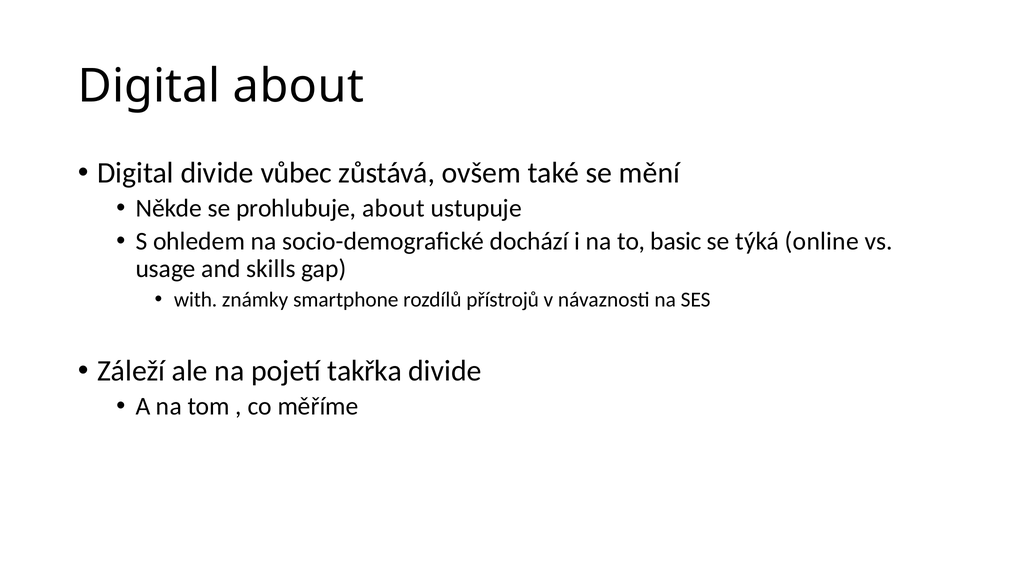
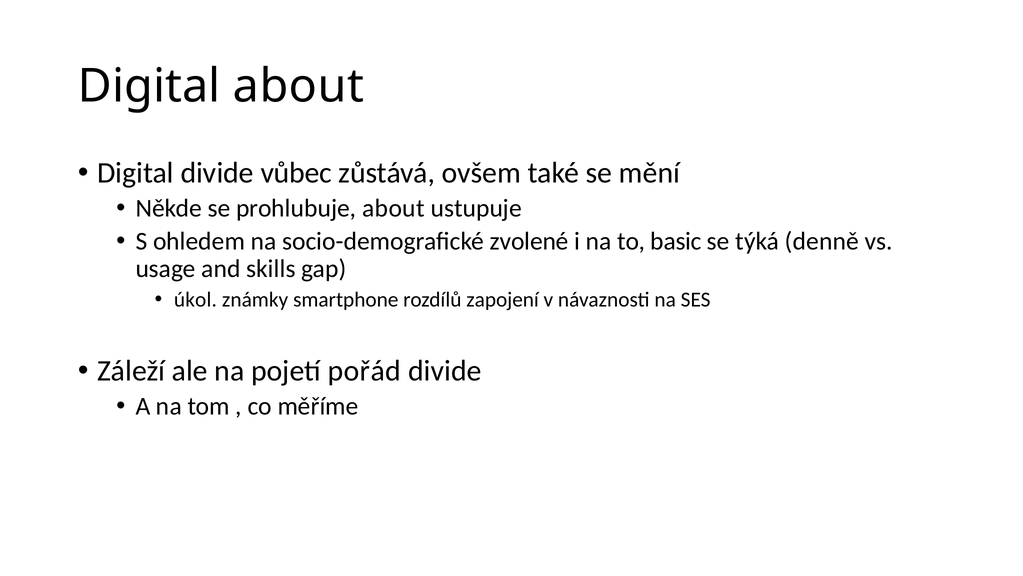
dochází: dochází -> zvolené (529, 241)
online: online -> denně (822, 241)
with: with -> úkol (195, 299)
přístrojů: přístrojů -> zapojení (503, 299)
takřka: takřka -> pořád (364, 370)
